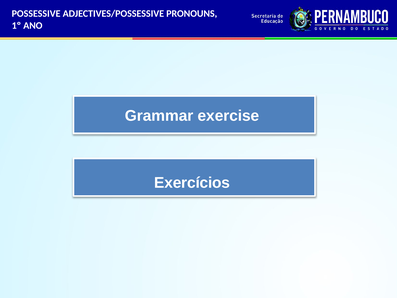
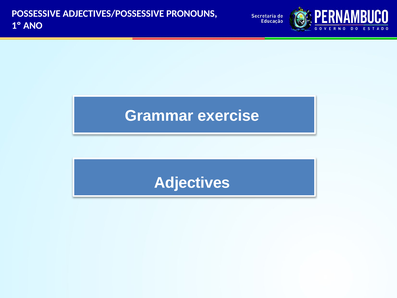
Exercícios: Exercícios -> Adjectives (192, 183)
